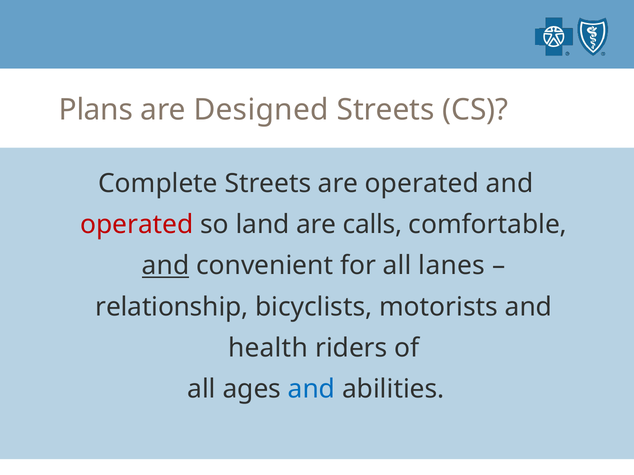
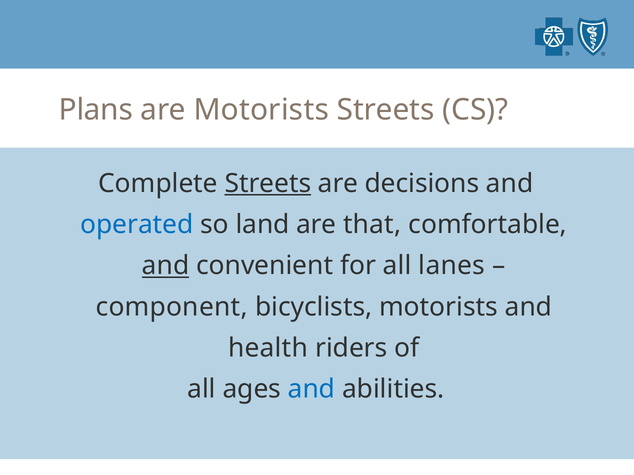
are Designed: Designed -> Motorists (261, 110)
Streets underline: none -> present (268, 184)
are operated: operated -> decisions (422, 184)
operated colour: red -> blue (137, 225)
calls: calls -> that (372, 225)
relationship: relationship -> component (172, 307)
